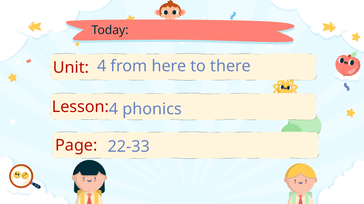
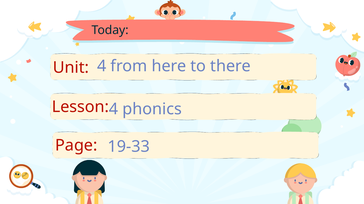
22-33: 22-33 -> 19-33 (129, 147)
